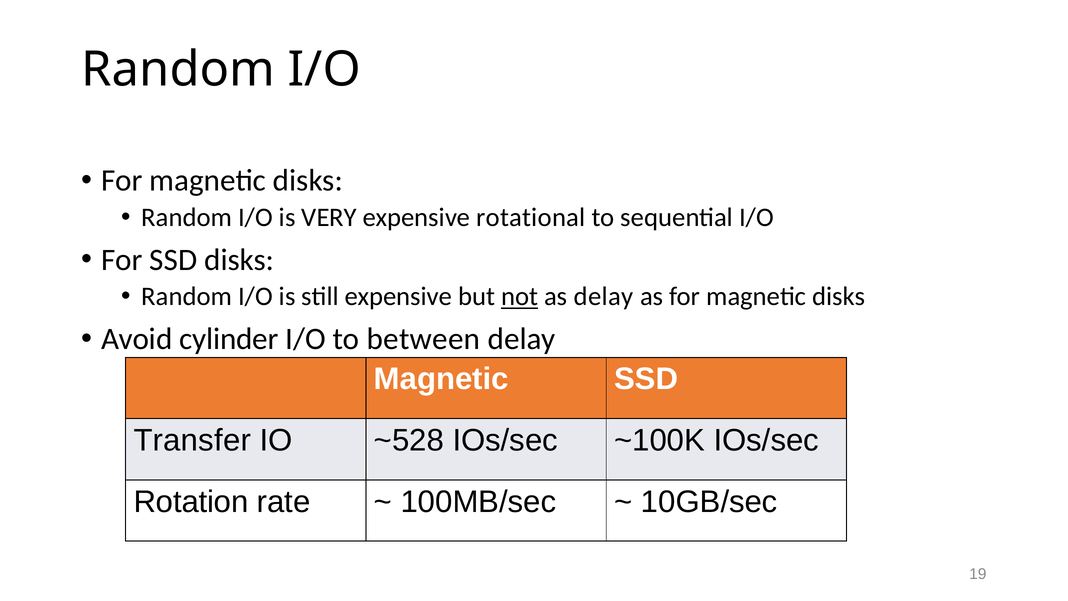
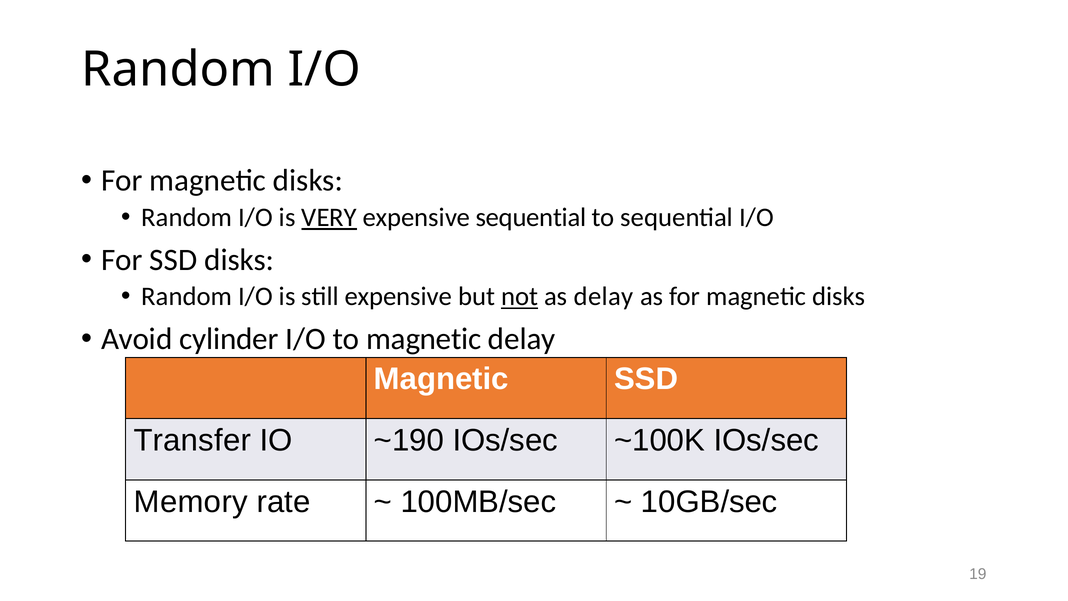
VERY underline: none -> present (329, 217)
expensive rotational: rotational -> sequential (531, 217)
to between: between -> magnetic (424, 339)
~528: ~528 -> ~190 (409, 440)
Rotation: Rotation -> Memory (191, 502)
